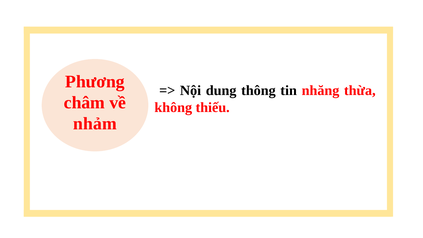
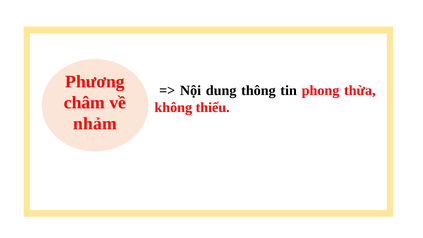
nhăng: nhăng -> phong (321, 91)
